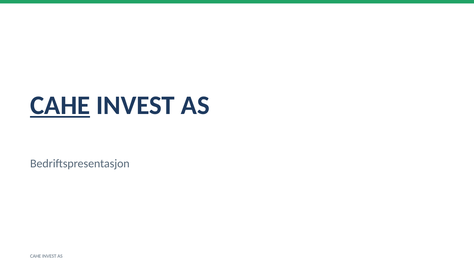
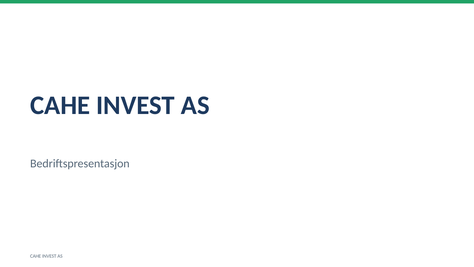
CAHE underline: present -> none (60, 105)
